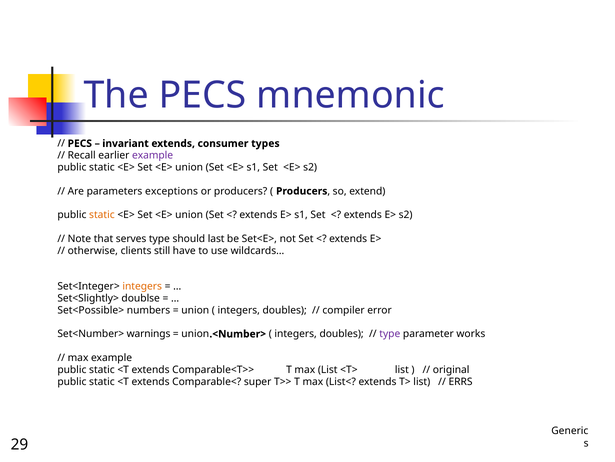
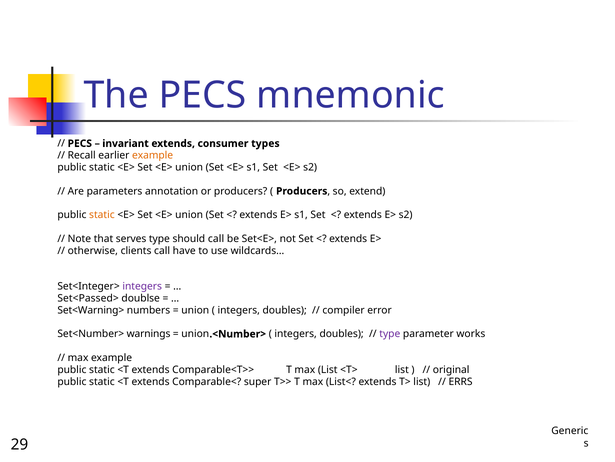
example colour: purple -> orange (153, 155)
exceptions: exceptions -> annotation (172, 191)
should last: last -> call (216, 238)
clients still: still -> call (162, 250)
integers colour: orange -> purple (142, 286)
Set<Slightly>: Set<Slightly> -> Set<Passed> (88, 298)
Set<Possible>: Set<Possible> -> Set<Warning> (91, 310)
